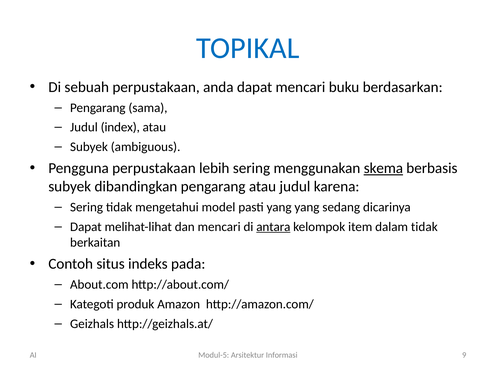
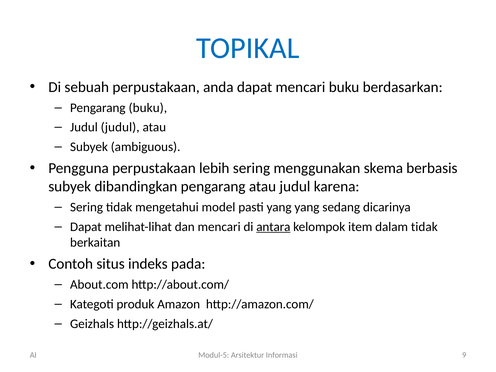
Pengarang sama: sama -> buku (148, 108)
Judul index: index -> judul (120, 127)
skema underline: present -> none (383, 168)
